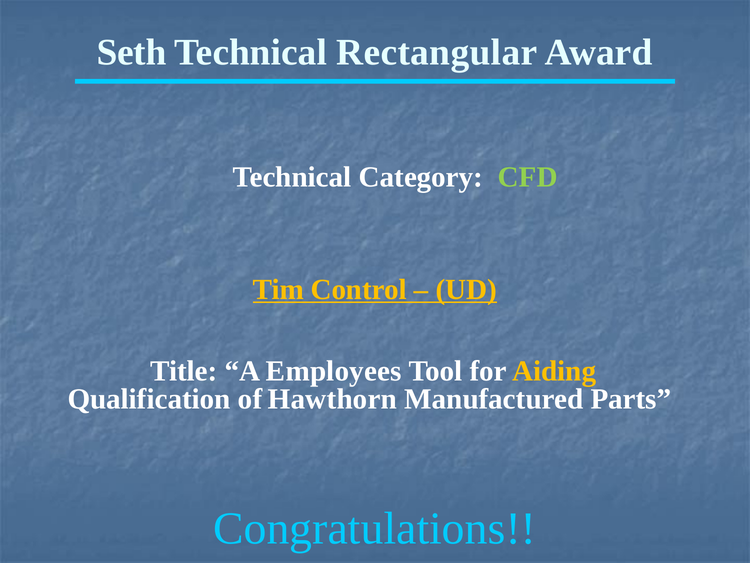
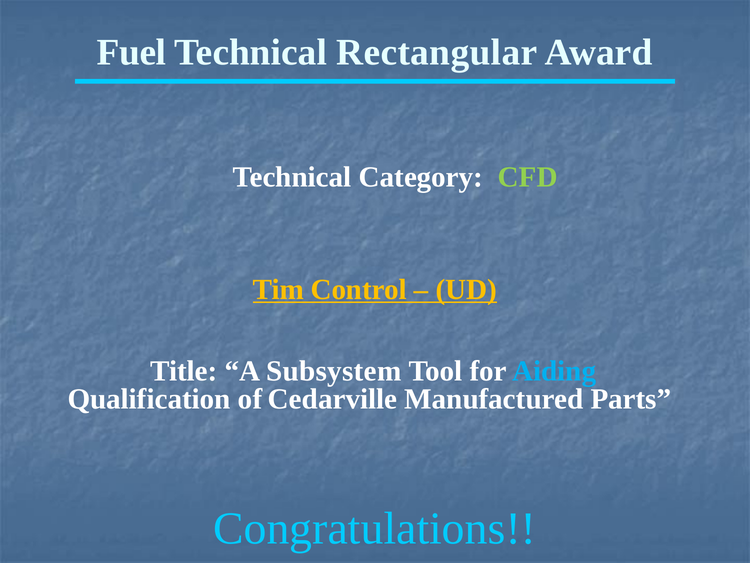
Seth: Seth -> Fuel (132, 52)
Employees: Employees -> Subsystem (334, 371)
Aiding colour: yellow -> light blue (554, 371)
Hawthorn: Hawthorn -> Cedarville (333, 399)
